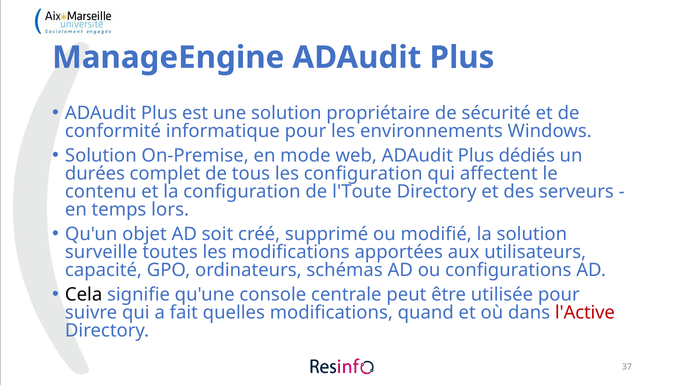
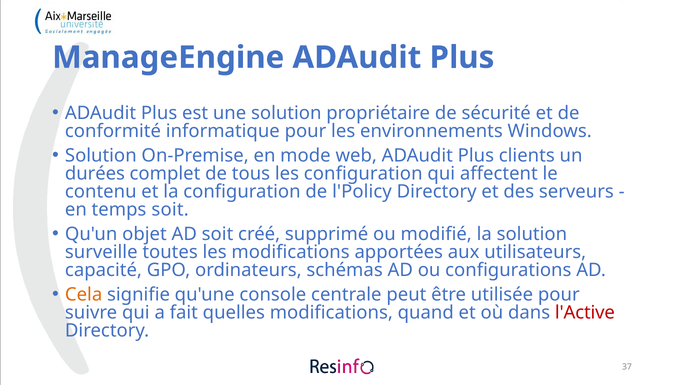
dédiés: dédiés -> clients (527, 156)
l'Toute: l'Toute -> l'Policy (362, 192)
temps lors: lors -> soit (170, 210)
Cela colour: black -> orange (84, 294)
